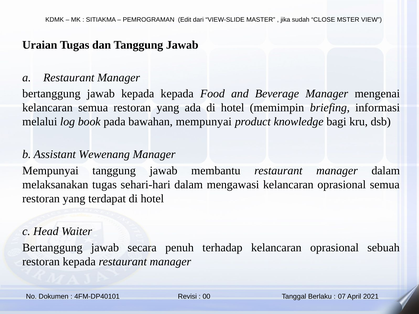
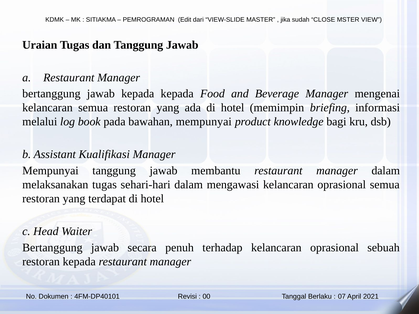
Wewenang: Wewenang -> Kualifikasi (104, 154)
